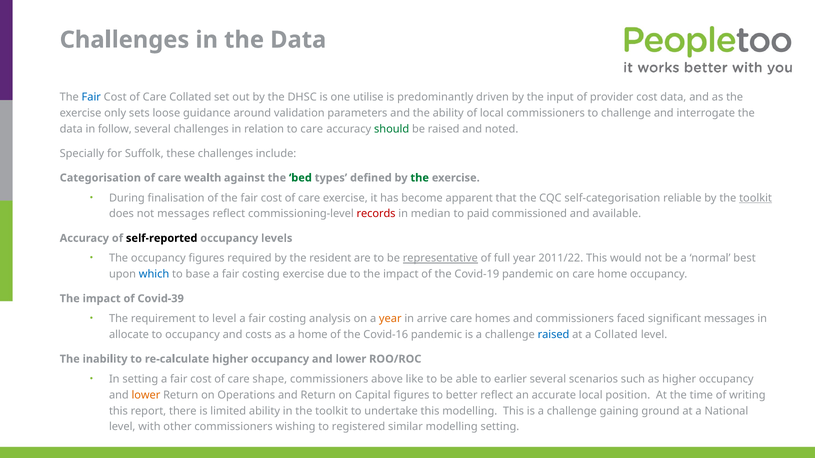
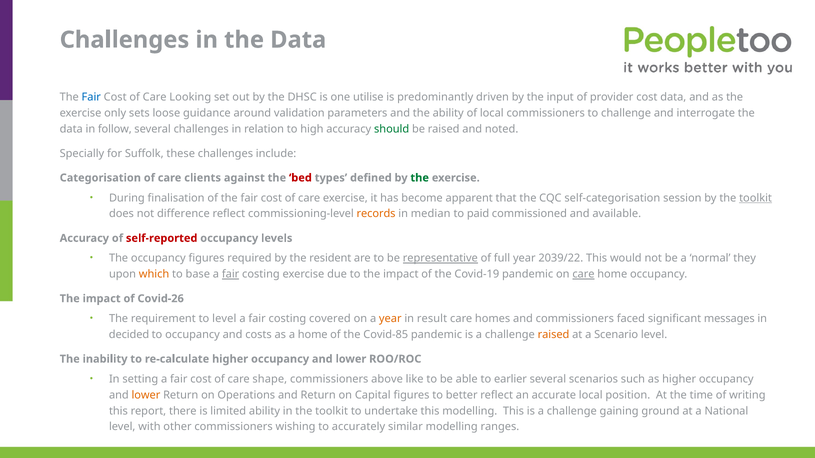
Care Collated: Collated -> Looking (190, 97)
to care: care -> high (312, 129)
wealth: wealth -> clients (203, 178)
bed colour: green -> red (300, 178)
reliable: reliable -> session (682, 198)
not messages: messages -> difference (183, 214)
records colour: red -> orange (376, 214)
self-reported colour: black -> red (162, 238)
2011/22: 2011/22 -> 2039/22 (561, 259)
best: best -> they (745, 259)
which colour: blue -> orange (154, 274)
fair underline: none -> present (231, 274)
care underline: none -> present (583, 274)
Covid-39: Covid-39 -> Covid-26 (161, 299)
analysis: analysis -> covered (330, 319)
arrive: arrive -> result (432, 319)
allocate: allocate -> decided (129, 335)
Covid-16: Covid-16 -> Covid-85 (386, 335)
raised colour: blue -> orange (554, 335)
a Collated: Collated -> Scenario (616, 335)
registered: registered -> accurately (359, 427)
modelling setting: setting -> ranges (500, 427)
